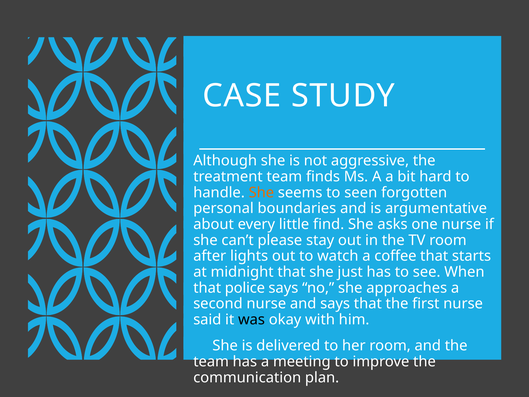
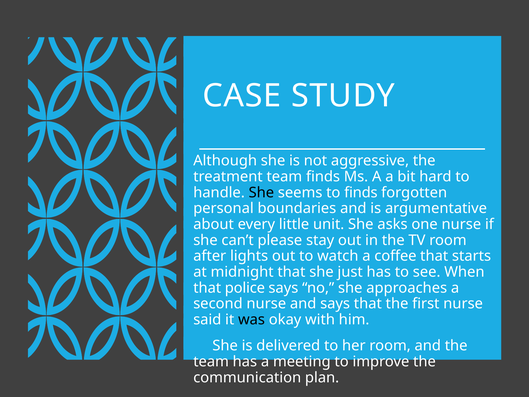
She colour: orange -> black (261, 192)
to seen: seen -> finds (361, 192)
find: find -> unit (329, 224)
